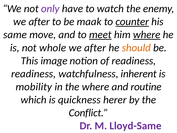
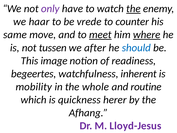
the underline: none -> present (133, 9)
after: after -> haar (39, 22)
maak: maak -> vrede (89, 22)
counter underline: present -> none (132, 22)
whole: whole -> tussen (53, 48)
should colour: orange -> blue (136, 48)
readiness: readiness -> begeertes (34, 74)
the where: where -> whole (95, 87)
Conflict: Conflict -> Afhang (88, 113)
Lloyd-Same: Lloyd-Same -> Lloyd-Jesus (135, 126)
